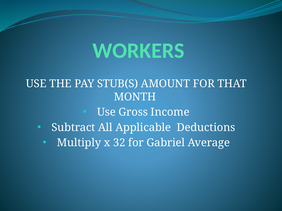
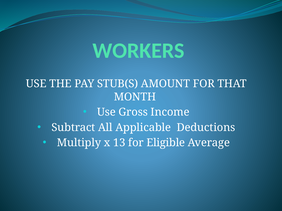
32: 32 -> 13 (119, 143)
Gabriel: Gabriel -> Eligible (166, 143)
